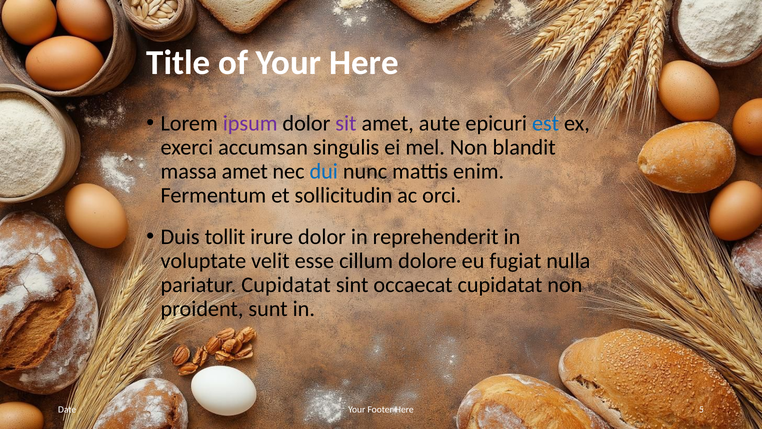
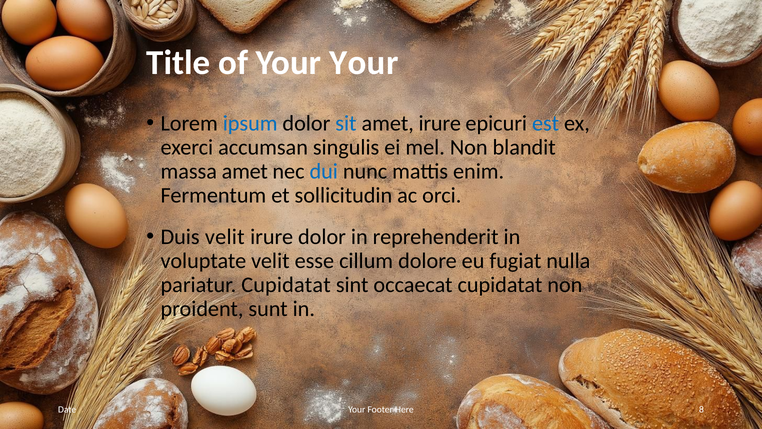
Your Here: Here -> Your (364, 63)
ipsum colour: purple -> blue (250, 123)
sit colour: purple -> blue (346, 123)
amet aute: aute -> irure (440, 123)
Duis tollit: tollit -> velit (225, 237)
5: 5 -> 8 (702, 409)
